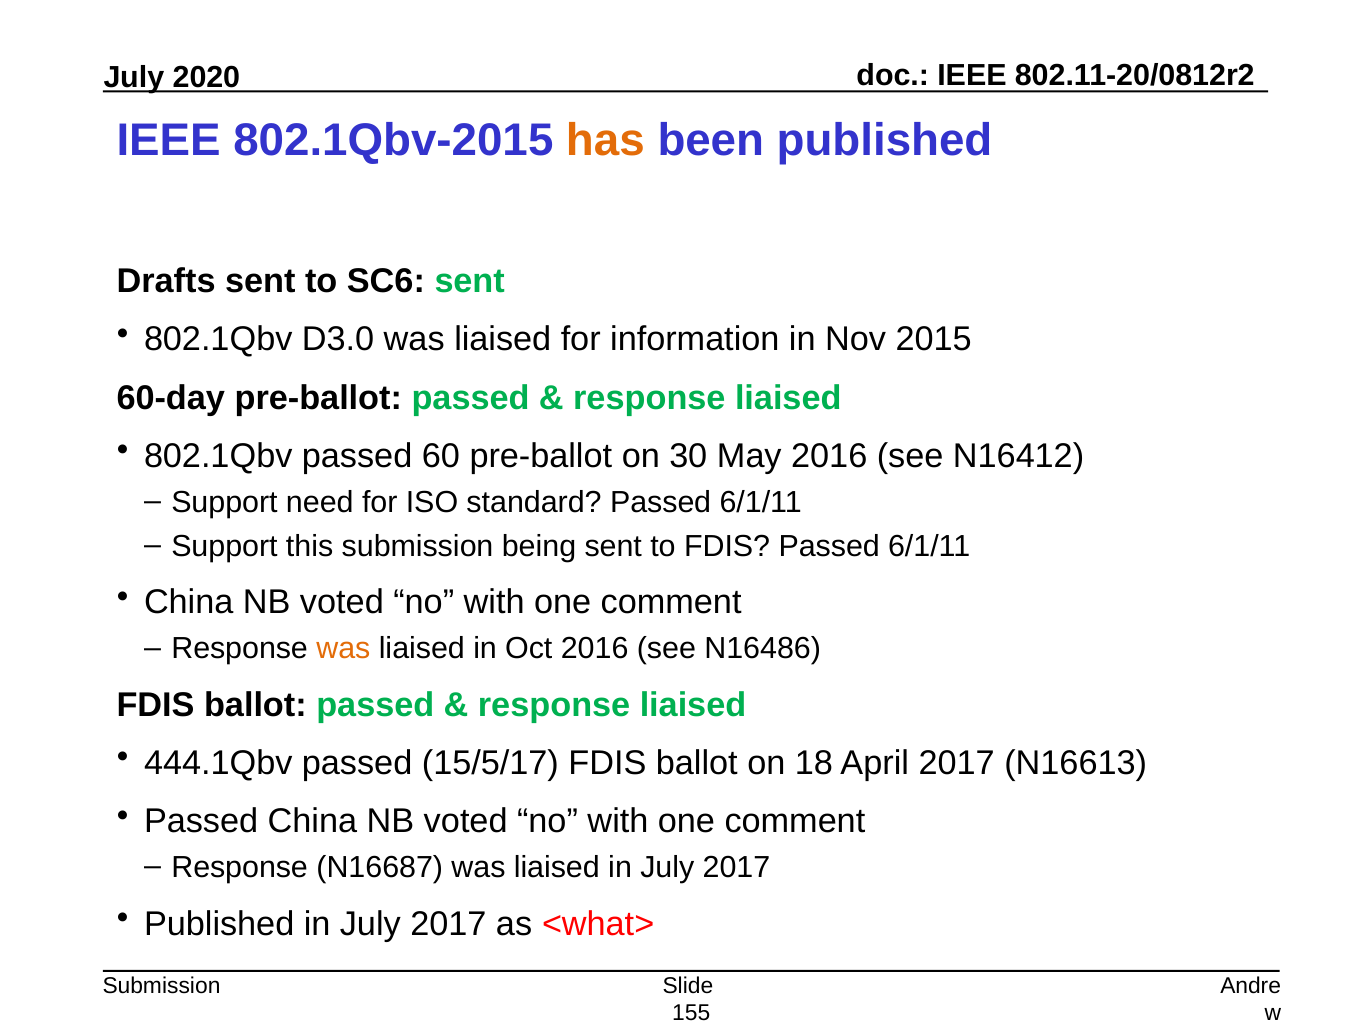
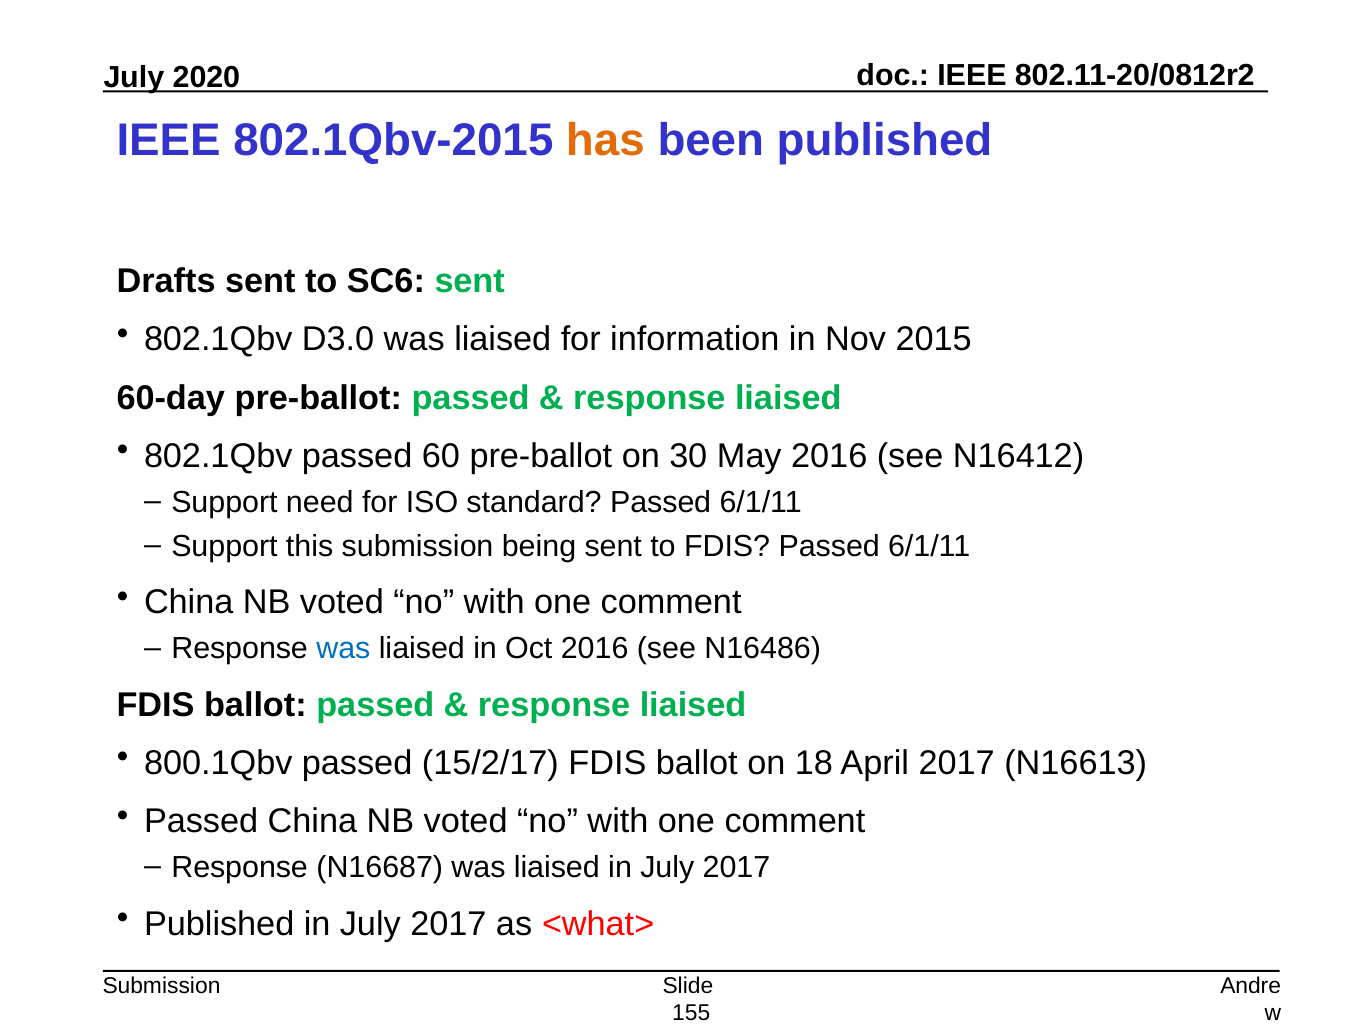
was colour: orange -> blue (343, 649)
444.1Qbv: 444.1Qbv -> 800.1Qbv (218, 763)
15/5/17: 15/5/17 -> 15/2/17 (490, 763)
